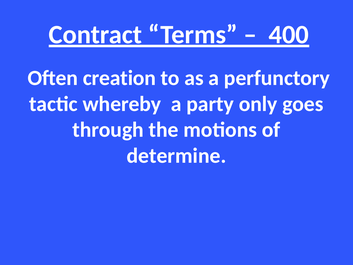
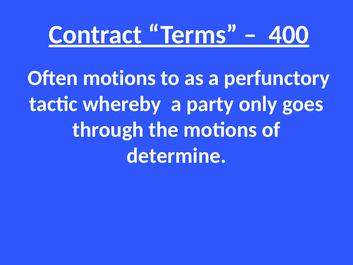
Often creation: creation -> motions (119, 78)
